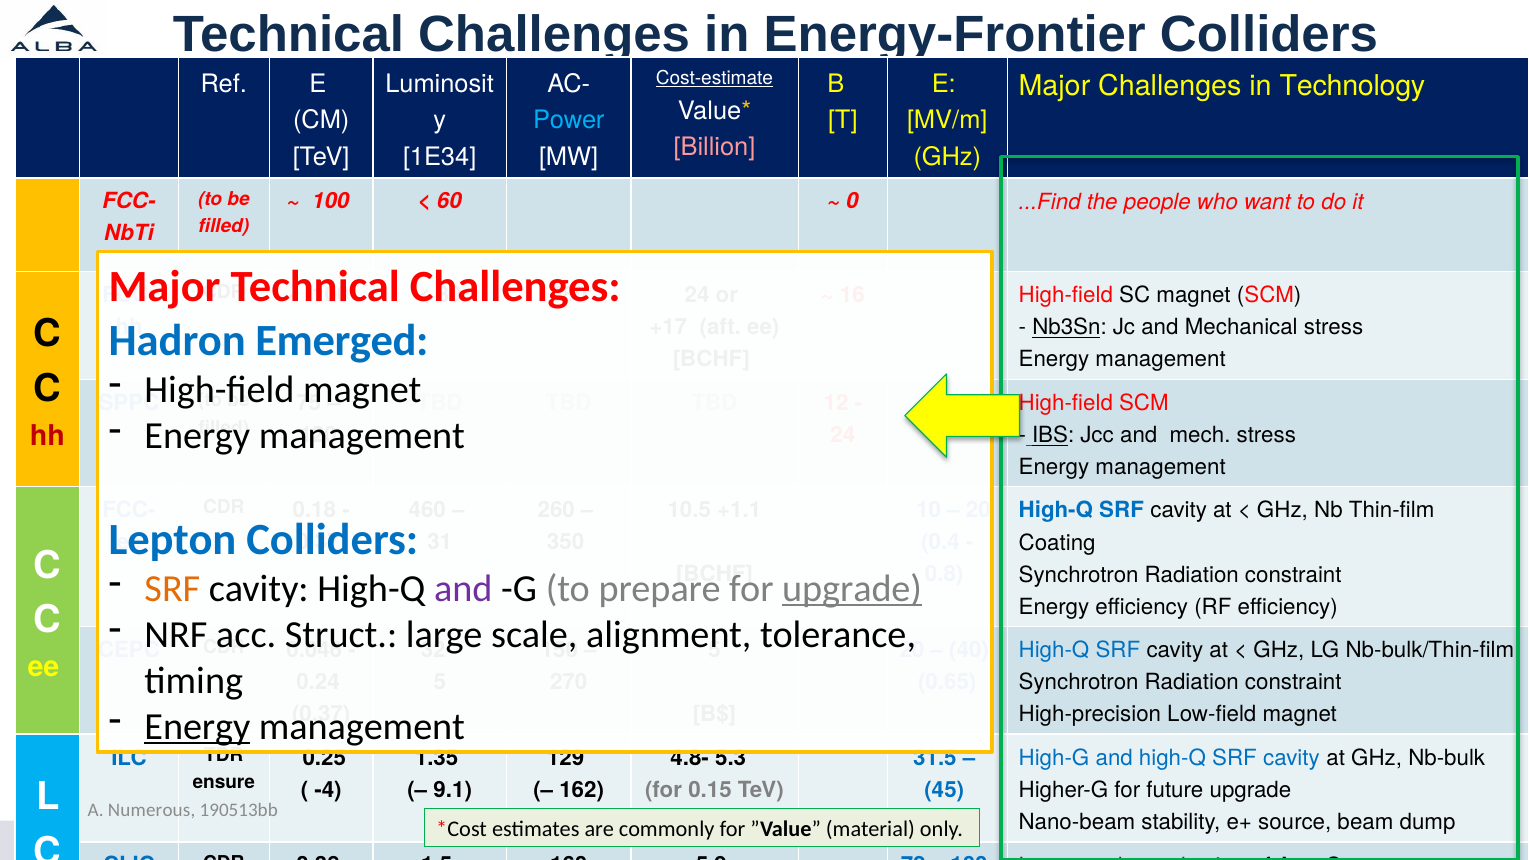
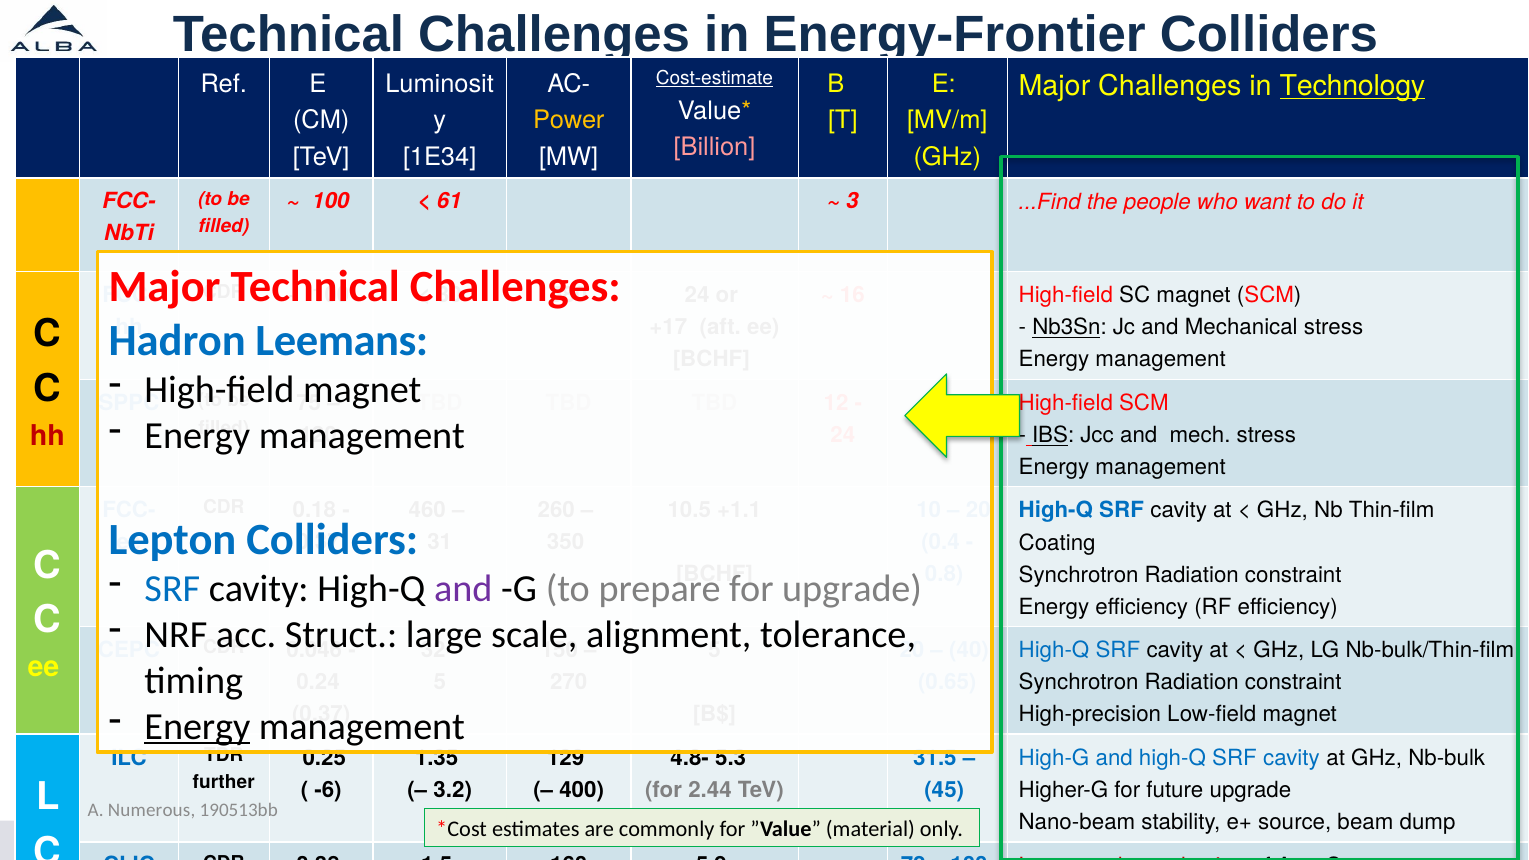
Technology underline: none -> present (1353, 86)
Power colour: light blue -> yellow (569, 120)
60: 60 -> 61 (449, 202)
0: 0 -> 3 (852, 202)
Emerged: Emerged -> Leemans (342, 341)
SRF colour: orange -> blue (172, 589)
upgrade underline: present -> none (852, 589)
ensure: ensure -> further (224, 783)
-4: -4 -> -6 (328, 790)
9.1: 9.1 -> 3.2 (453, 790)
162: 162 -> 400 (582, 790)
0.15: 0.15 -> 2.44 (710, 790)
